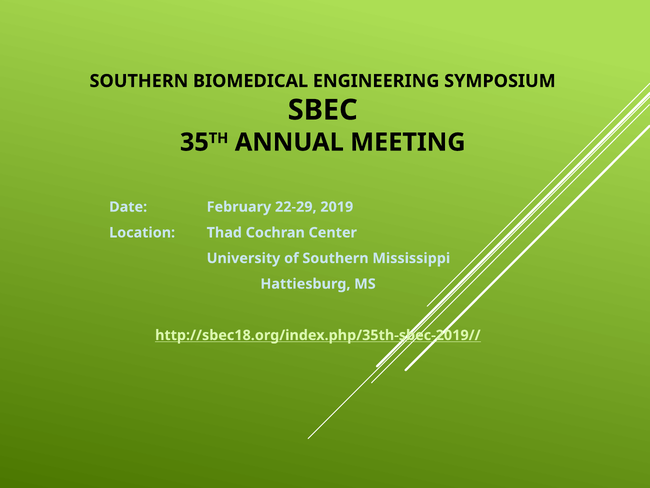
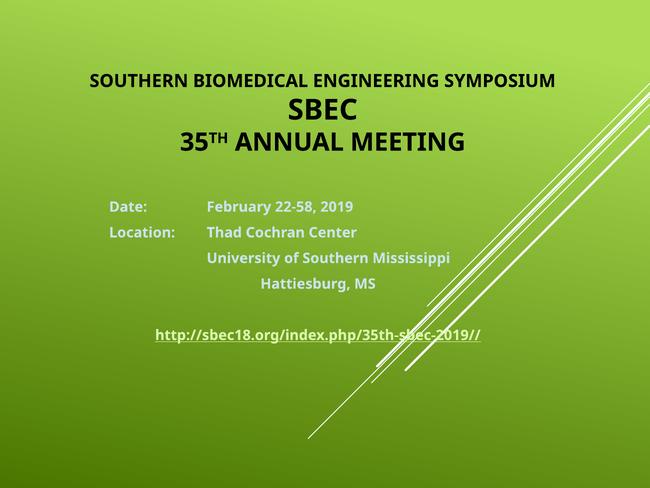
22-29: 22-29 -> 22-58 (296, 207)
